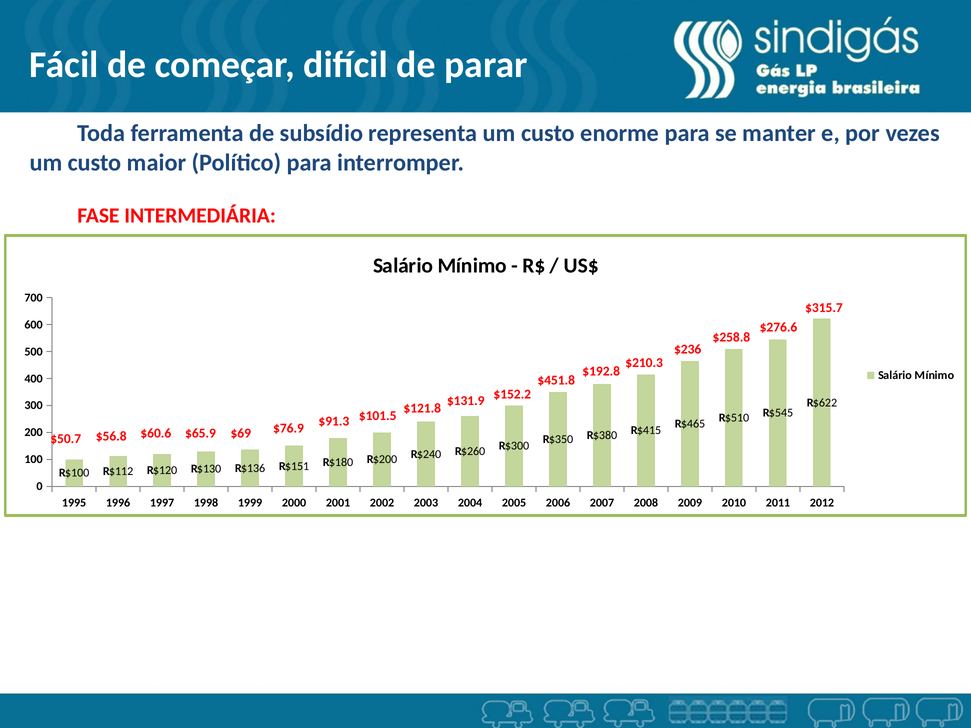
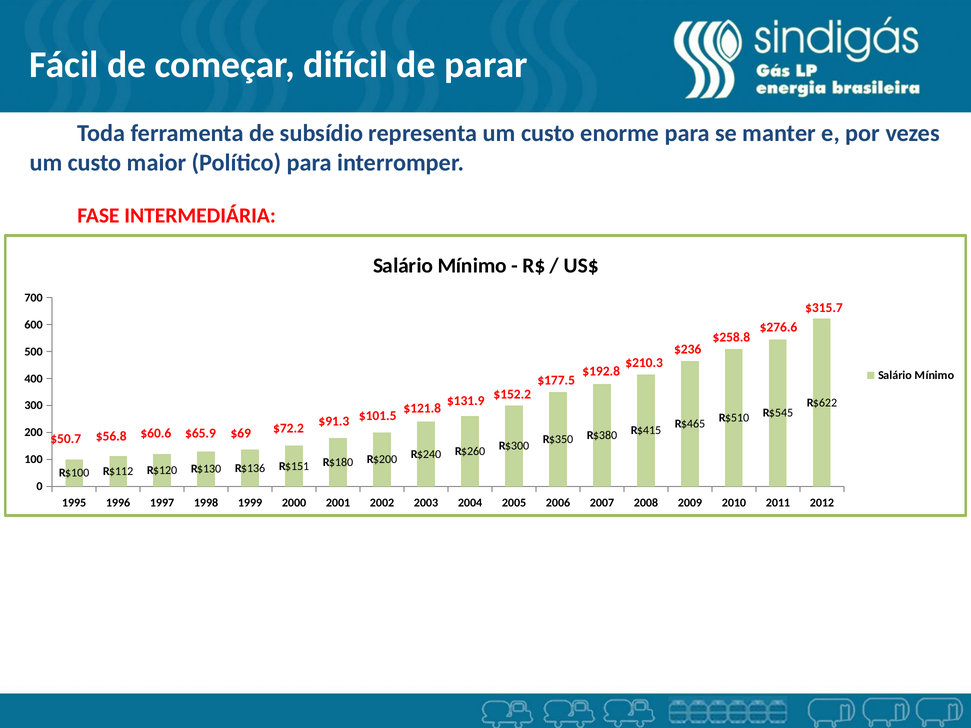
$451.8: $451.8 -> $177.5 (556, 381)
$76.9: $76.9 -> $72.2 (289, 428)
